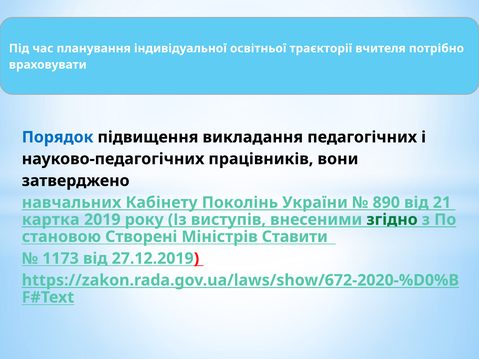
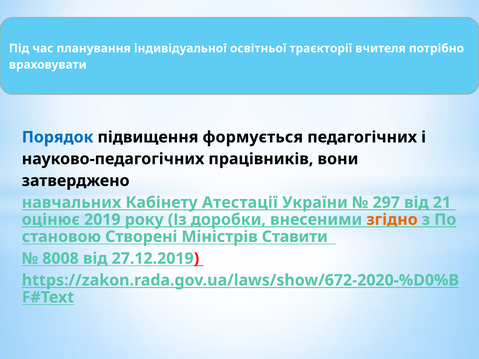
викладання: викладання -> формується (253, 137)
Поколінь: Поколінь -> Атестації (240, 203)
890: 890 -> 297 (386, 203)
картка: картка -> оцінює (51, 220)
виступів: виступів -> доробки (228, 220)
згідно colour: green -> orange (392, 220)
1173: 1173 -> 8008 (61, 259)
